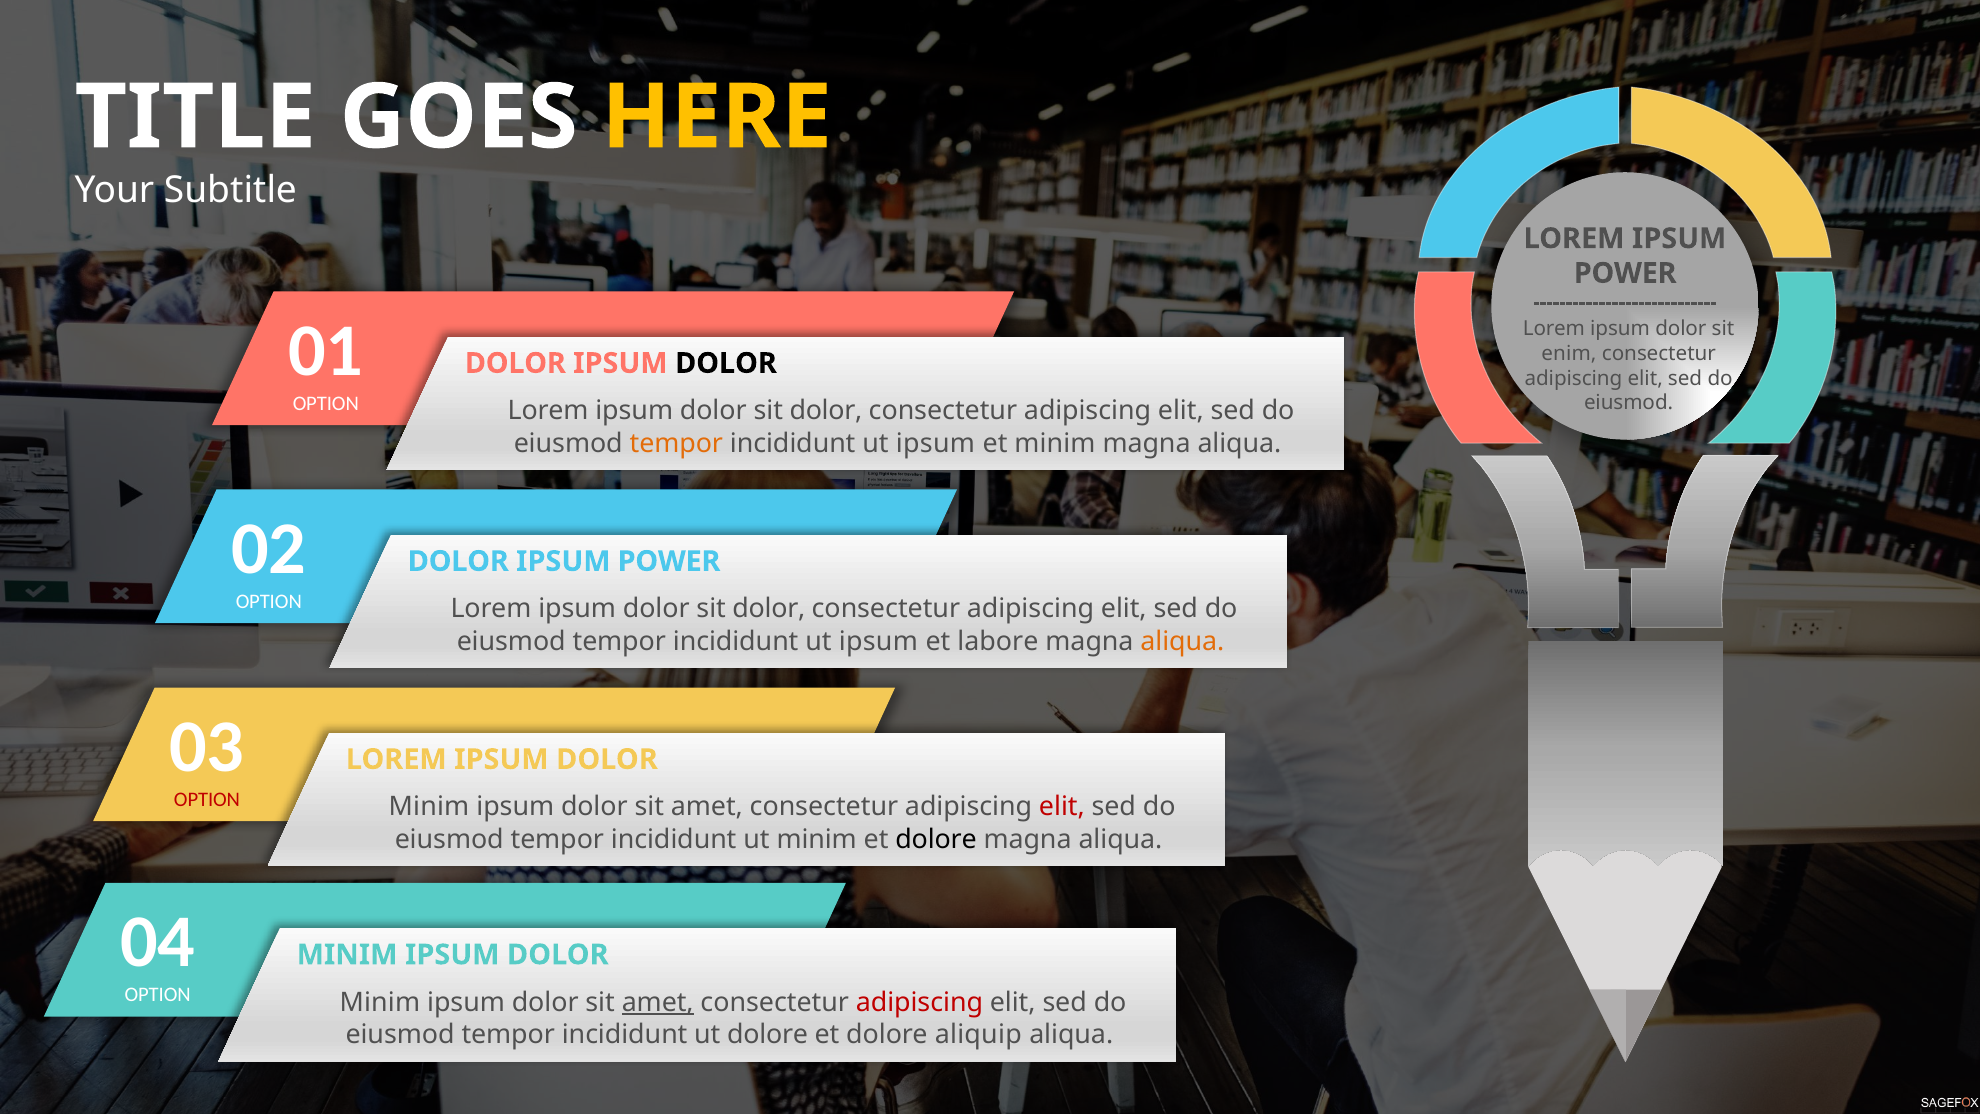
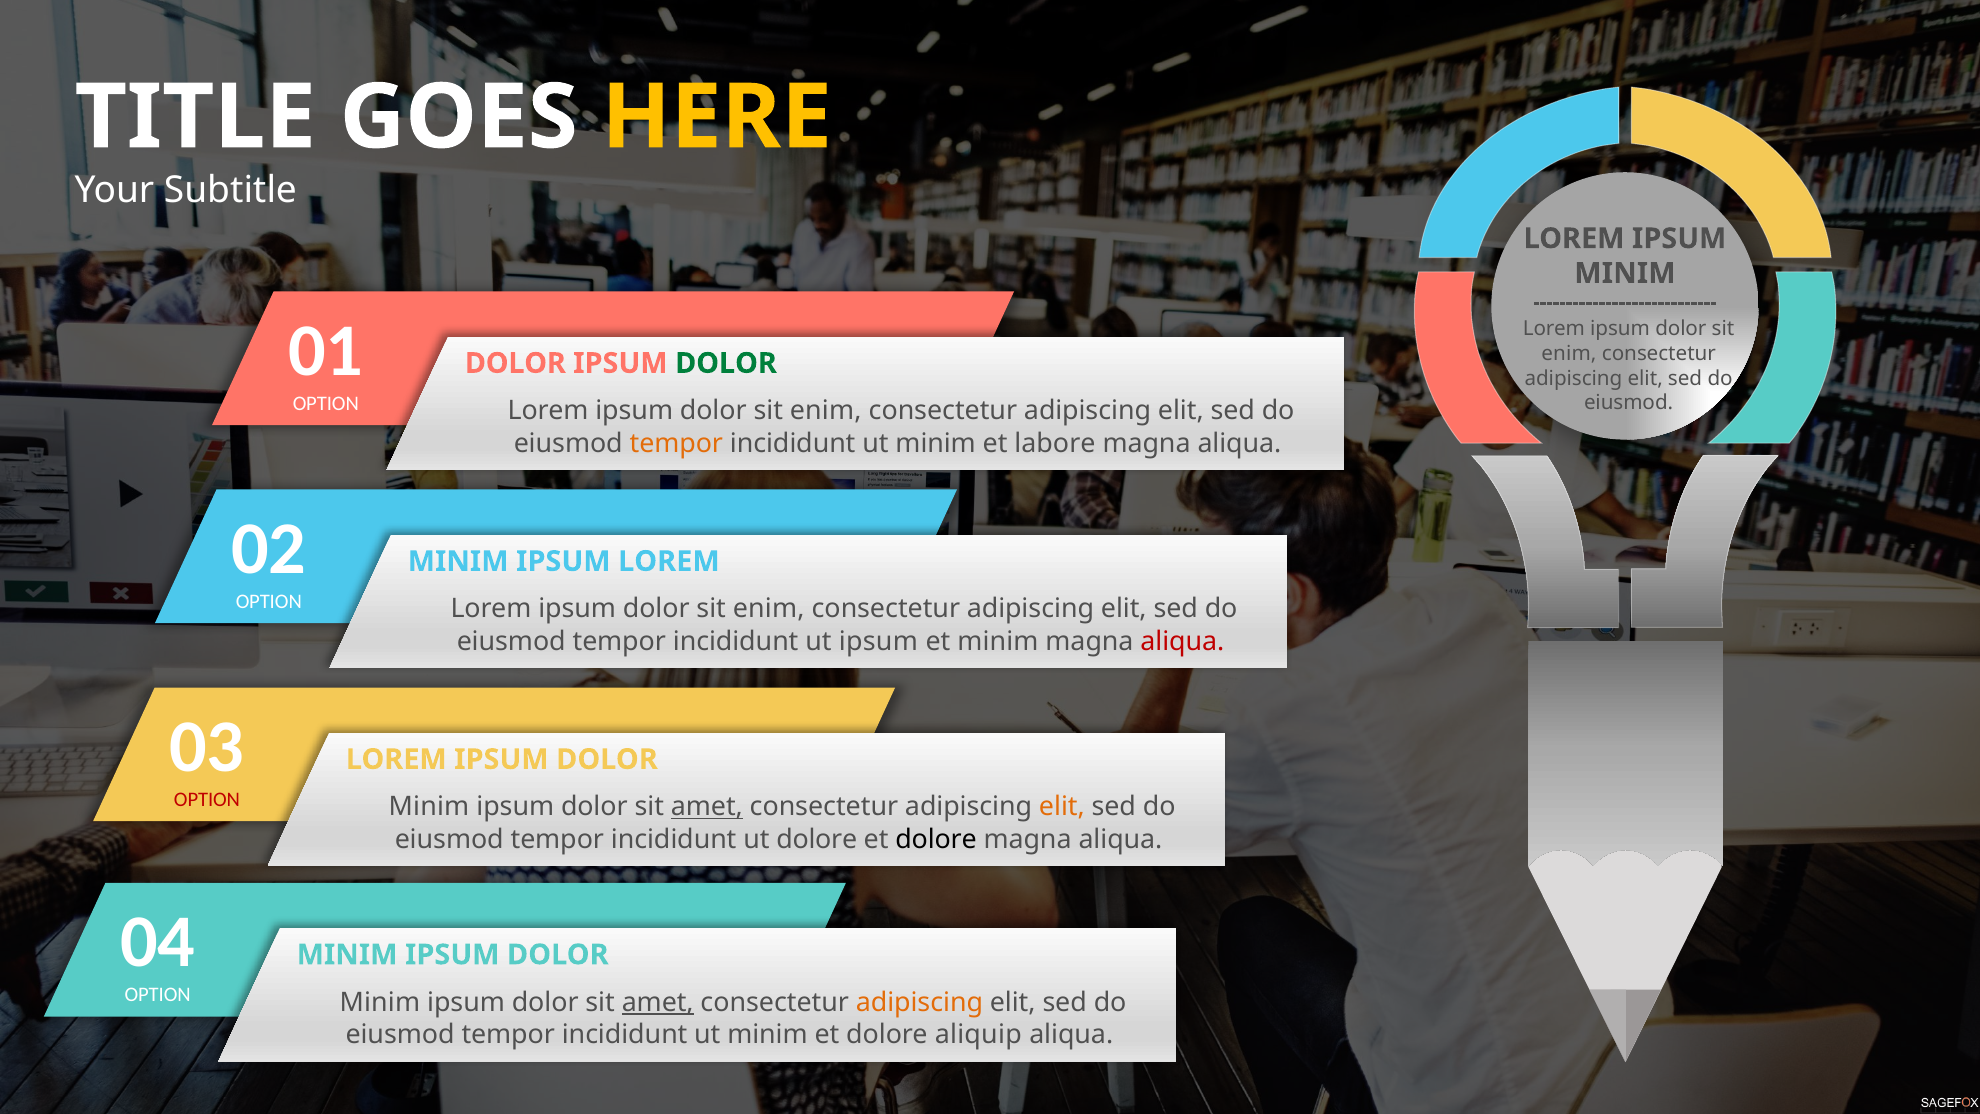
POWER: POWER -> MINIM (1625, 273)
DOLOR colour: black -> green (726, 363)
dolor: dolor -> enim (826, 411)
ipsum: ipsum -> minim (936, 443)
et minim: minim -> labore (1055, 443)
DOLOR: DOLOR -> MINIM (458, 561)
POWER: POWER -> LOREM (669, 561)
dolor: dolor -> enim (769, 609)
et labore: labore -> minim (998, 641)
aliqua colour: orange -> red (1182, 641)
amet underline: none -> present (707, 807)
elit colour: red -> orange (1062, 807)
ut minim: minim -> dolore (817, 839)
adipiscing colour: red -> orange (919, 1002)
dolore: dolore -> minim (768, 1034)
